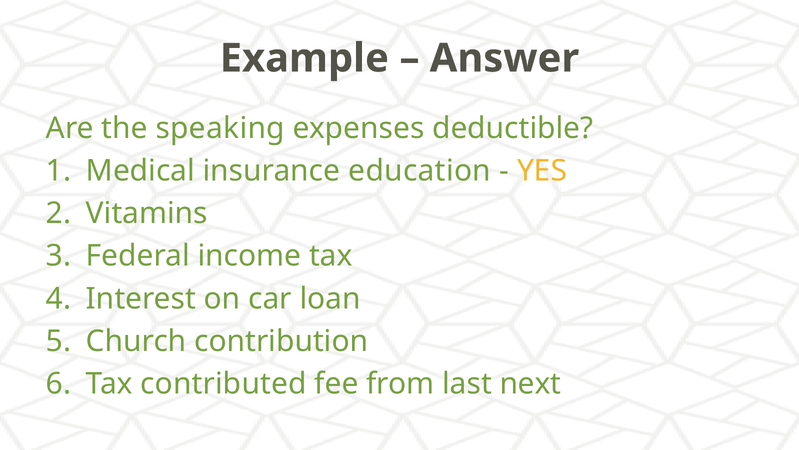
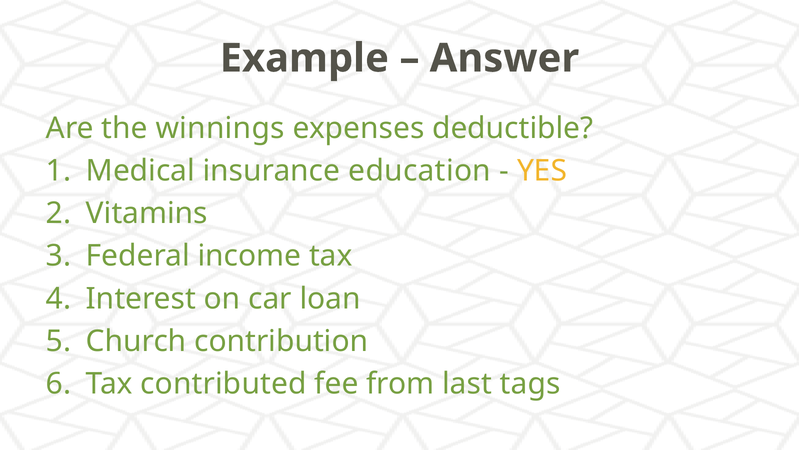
speaking: speaking -> winnings (220, 128)
next: next -> tags (530, 384)
